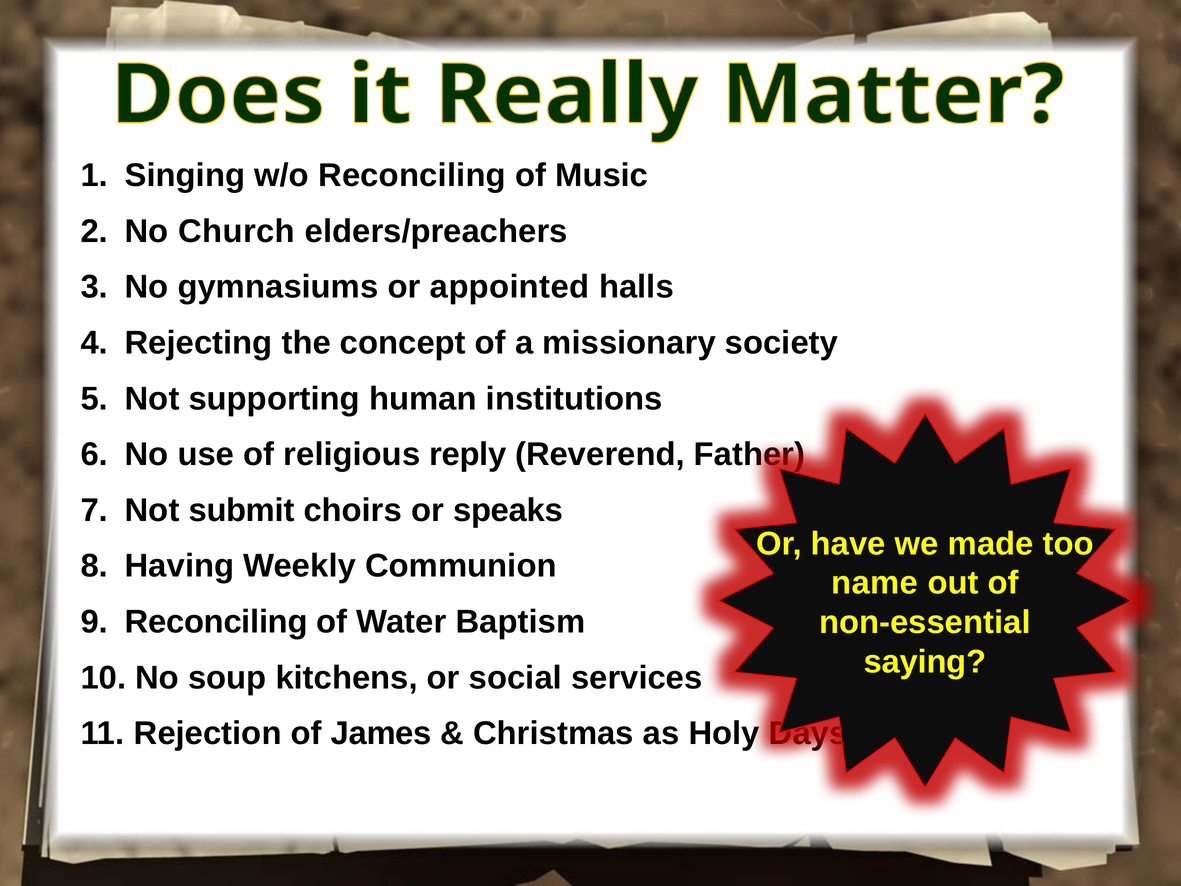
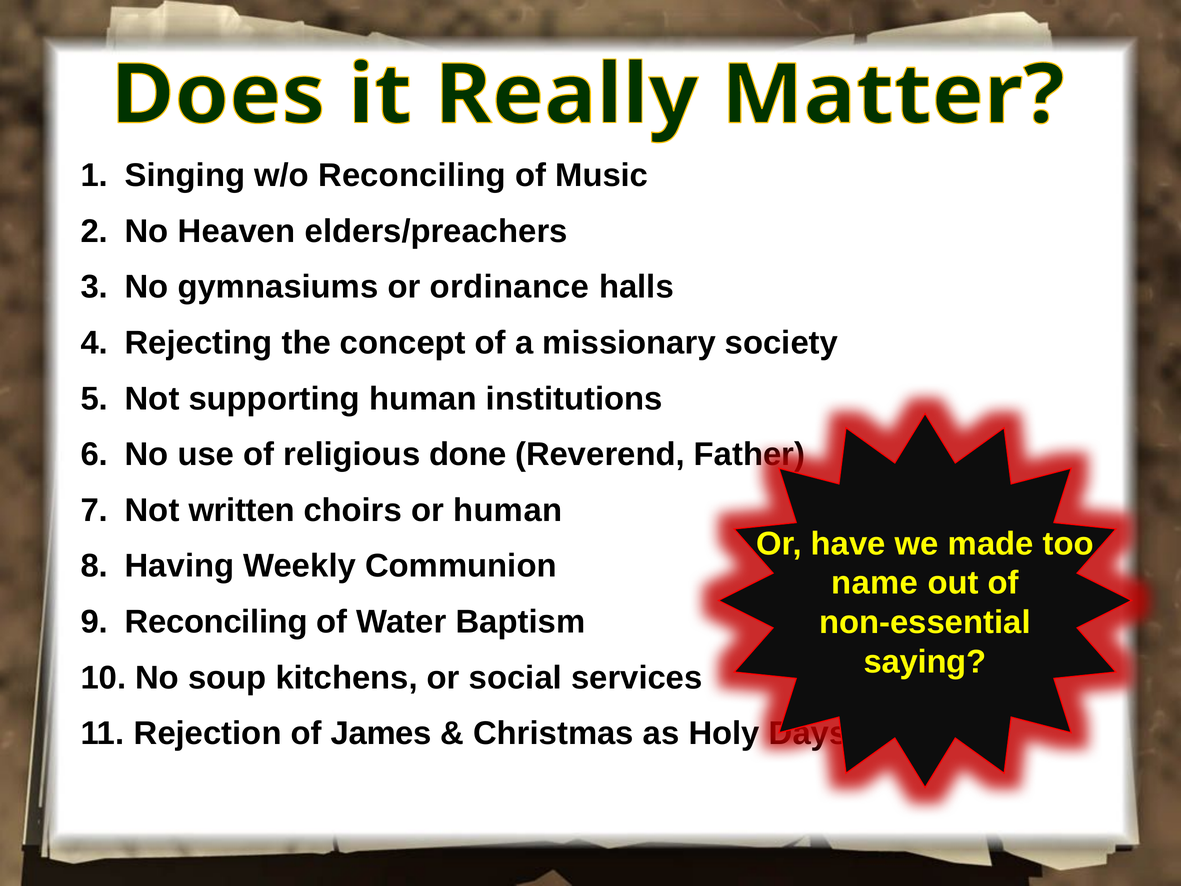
Church: Church -> Heaven (237, 231)
appointed: appointed -> ordinance (510, 287)
reply: reply -> done (468, 454)
submit: submit -> written (242, 510)
or speaks: speaks -> human (508, 510)
